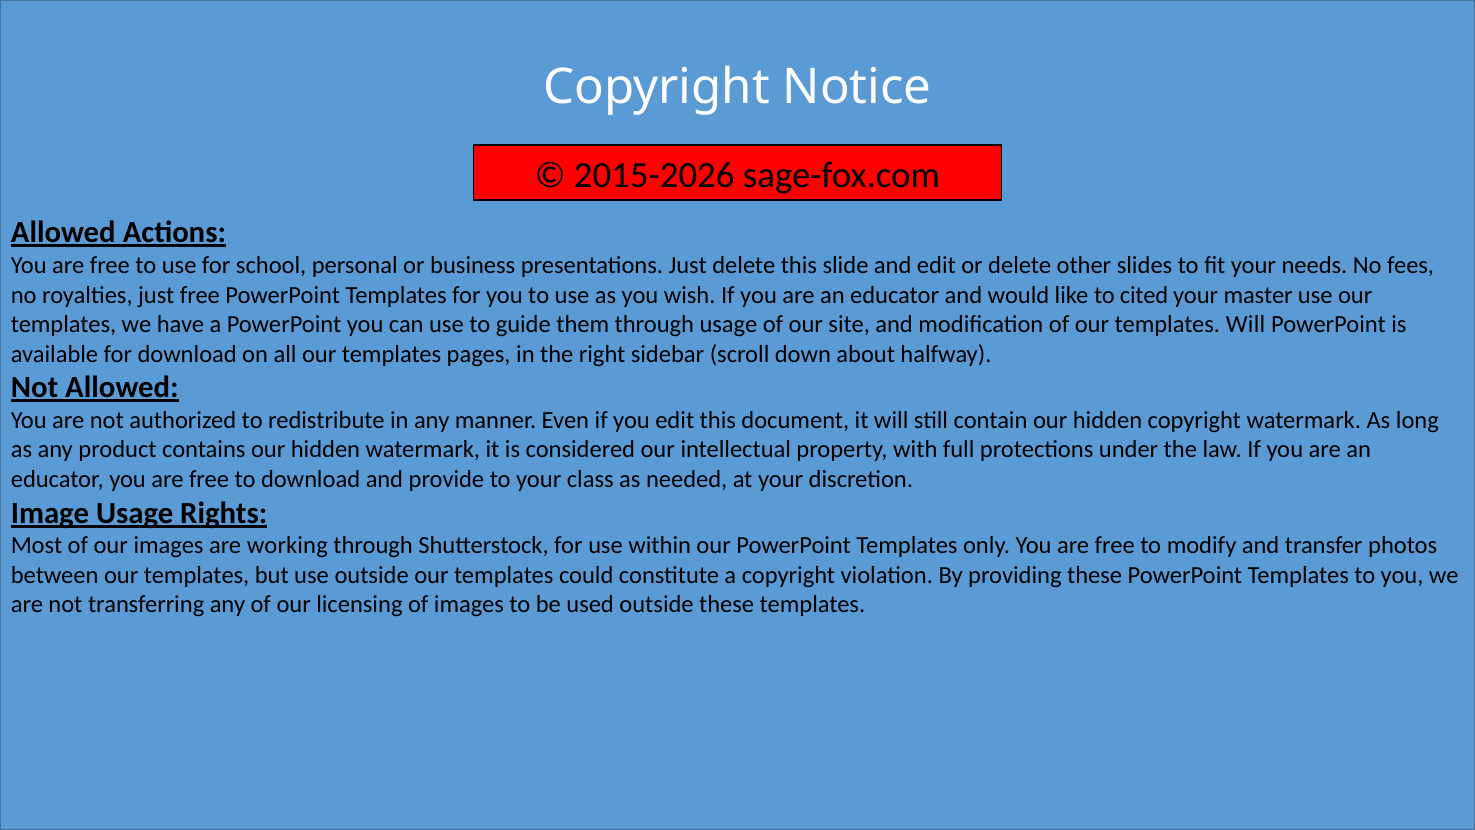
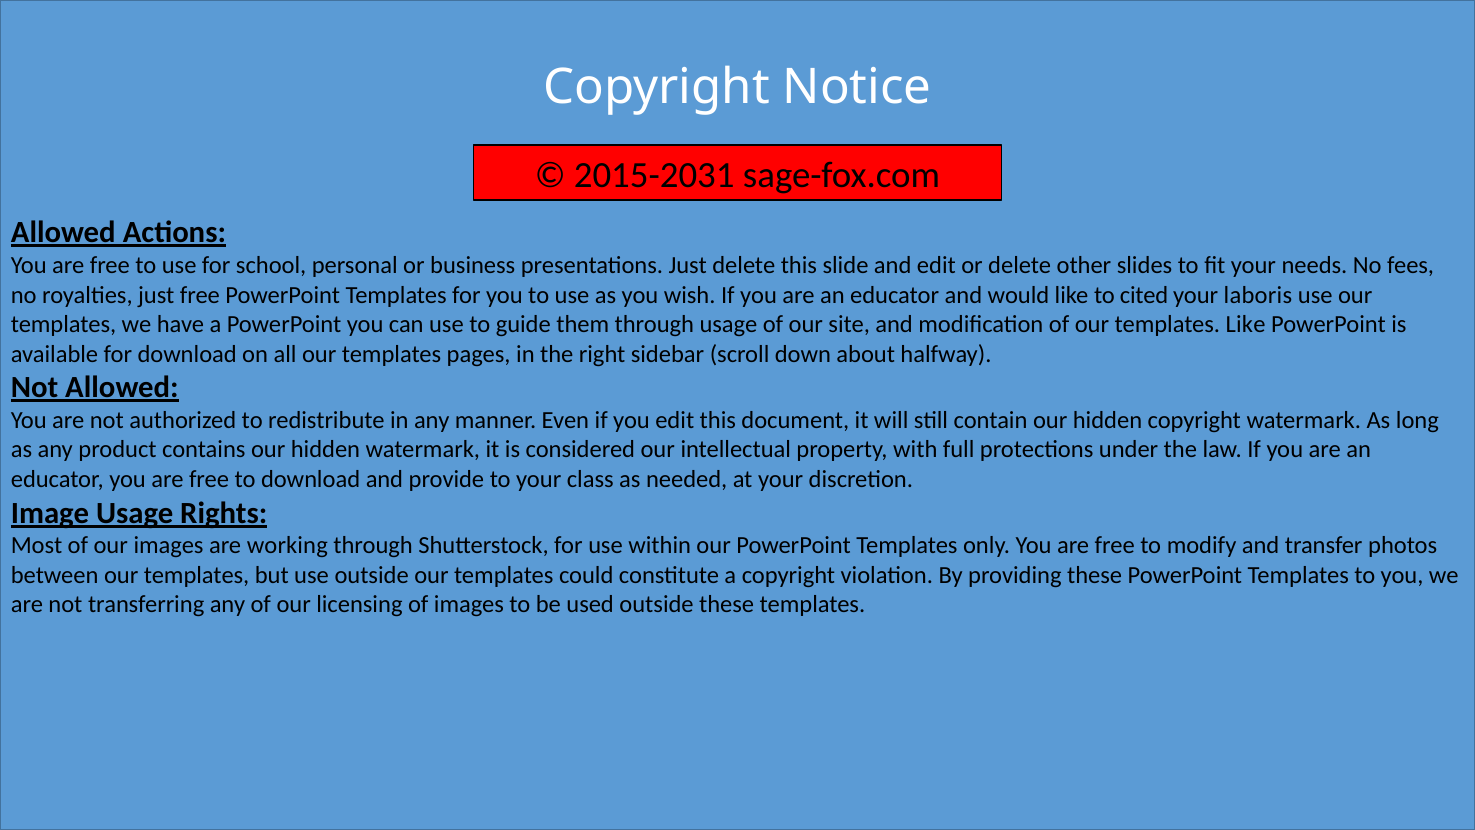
2015-2026: 2015-2026 -> 2015-2031 (654, 175)
master: master -> laboris (1258, 295)
templates Will: Will -> Like (1246, 324)
